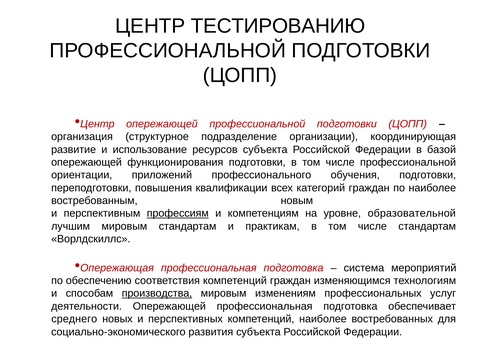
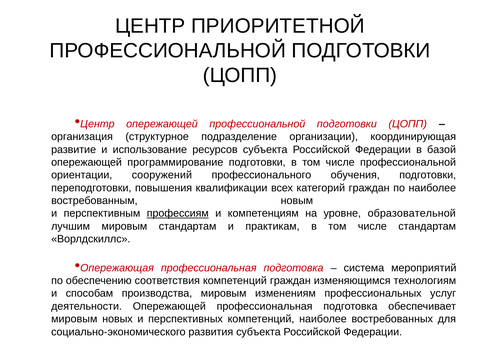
ТЕСТИРОВАНИЮ: ТЕСТИРОВАНИЮ -> ПРИОРИТЕТНОЙ (278, 26)
функционирования: функционирования -> программирование (175, 162)
приложений: приложений -> сооружений (162, 175)
производства underline: present -> none (157, 293)
среднего: среднего -> мировым (74, 319)
